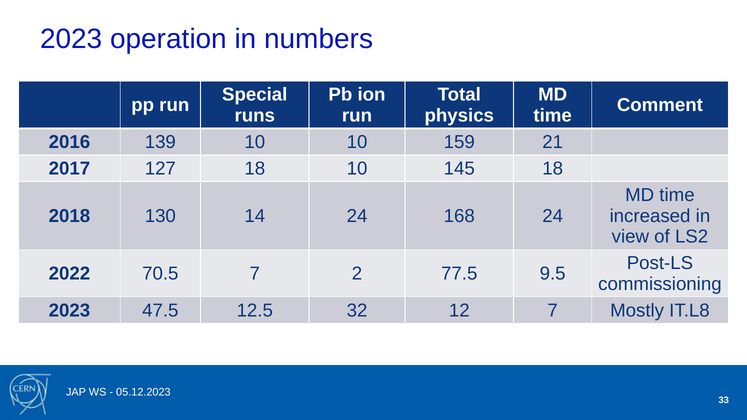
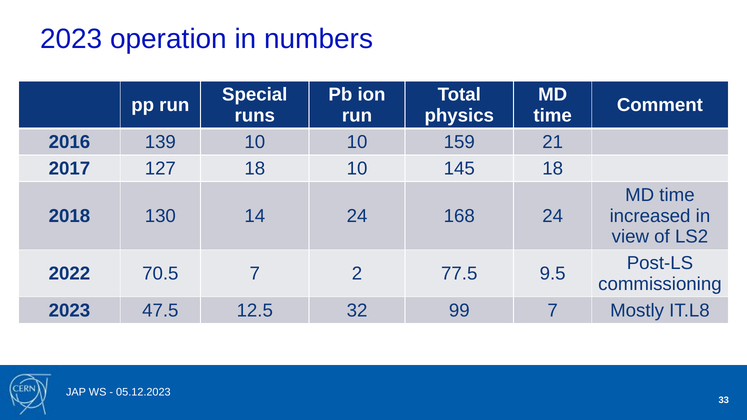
12: 12 -> 99 (459, 311)
